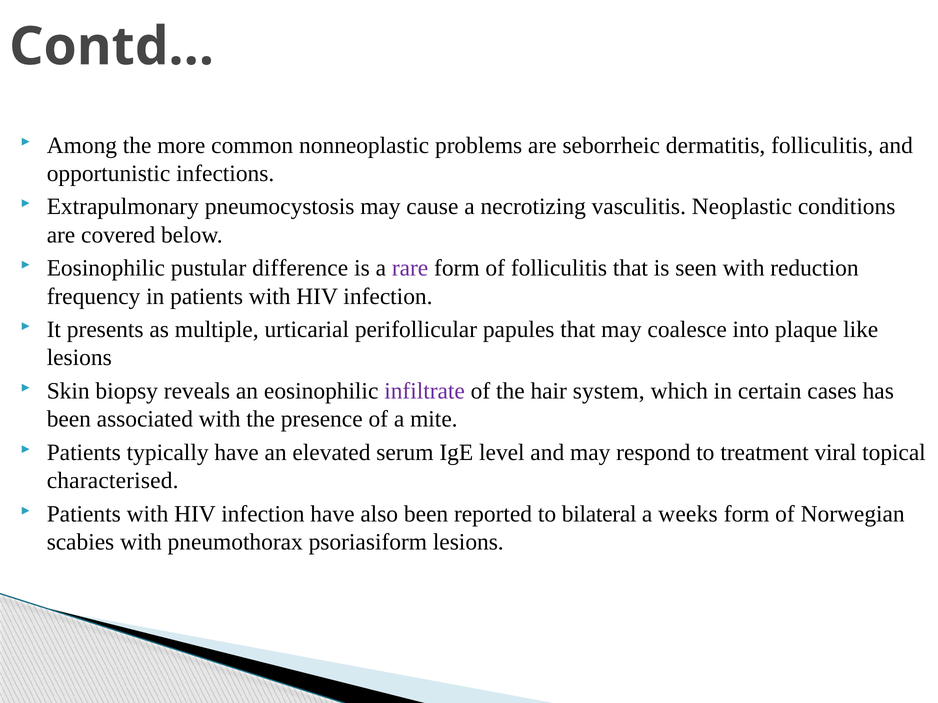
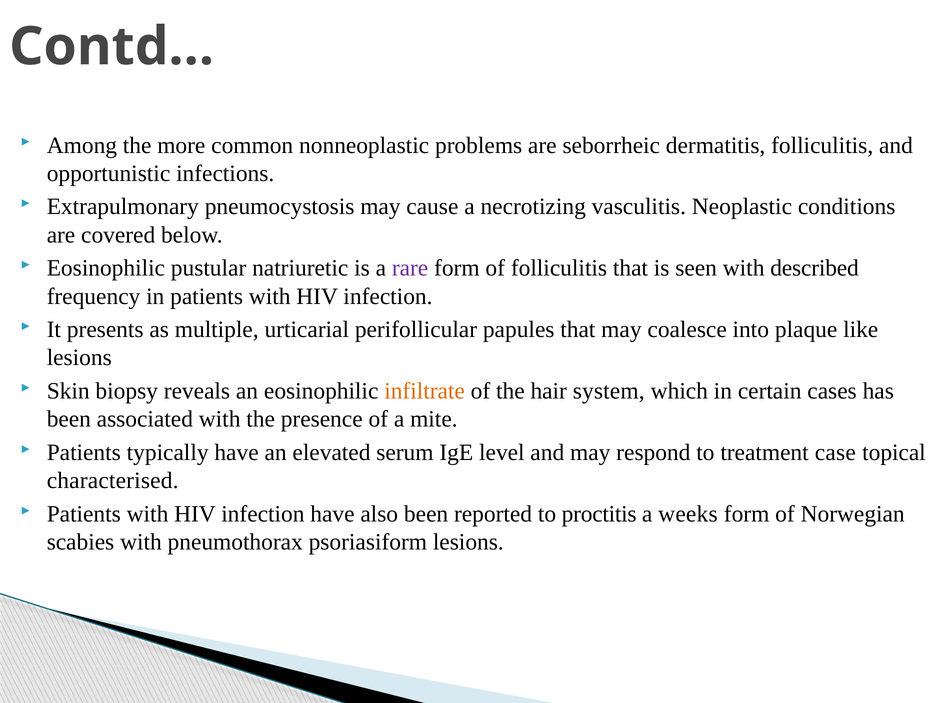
difference: difference -> natriuretic (300, 268)
reduction: reduction -> described (815, 268)
infiltrate colour: purple -> orange (425, 391)
viral: viral -> case (835, 453)
bilateral: bilateral -> proctitis (599, 514)
